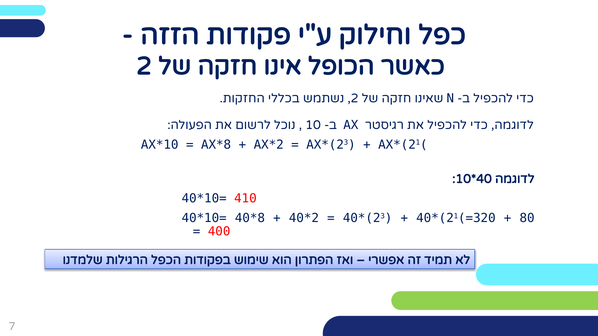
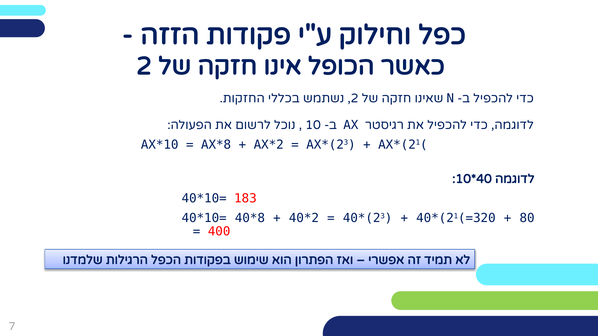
410: 410 -> 183 (245, 199)
